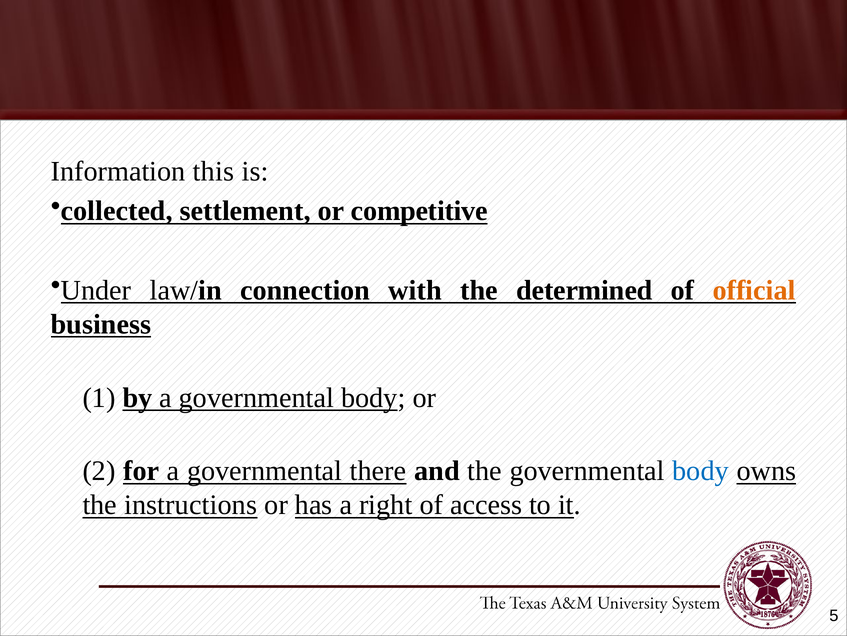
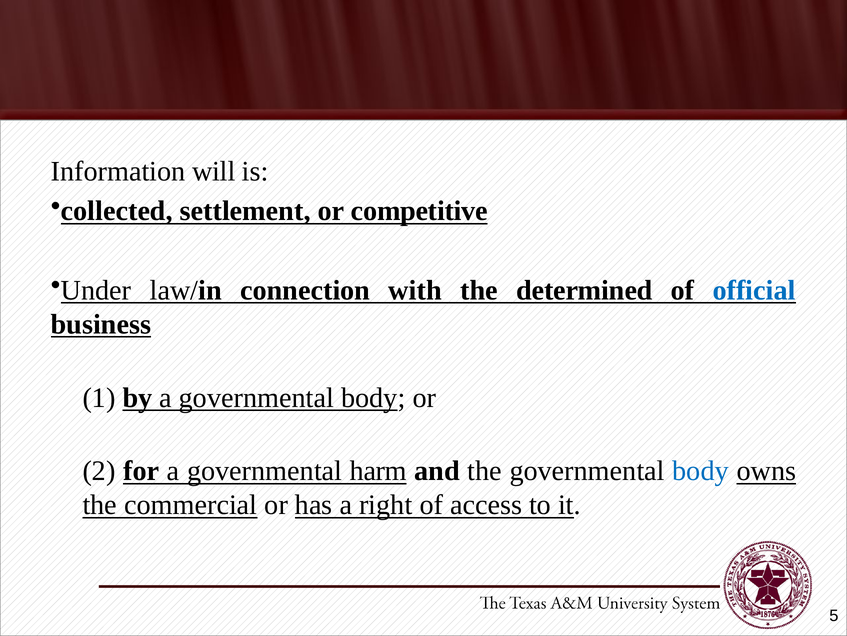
this: this -> will (214, 171)
official colour: orange -> blue (754, 290)
there: there -> harm (378, 471)
instructions: instructions -> commercial (191, 504)
